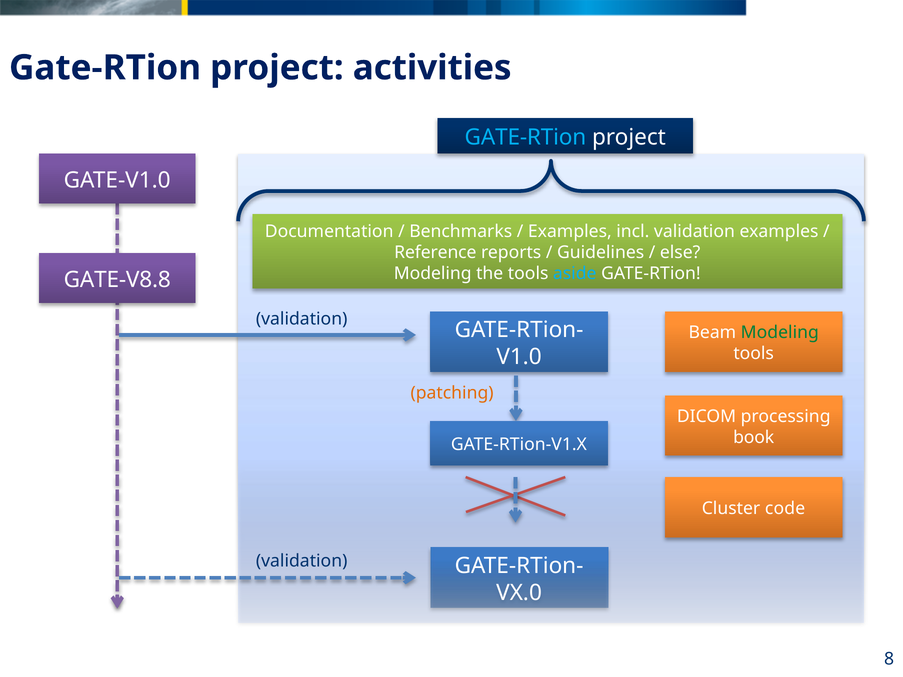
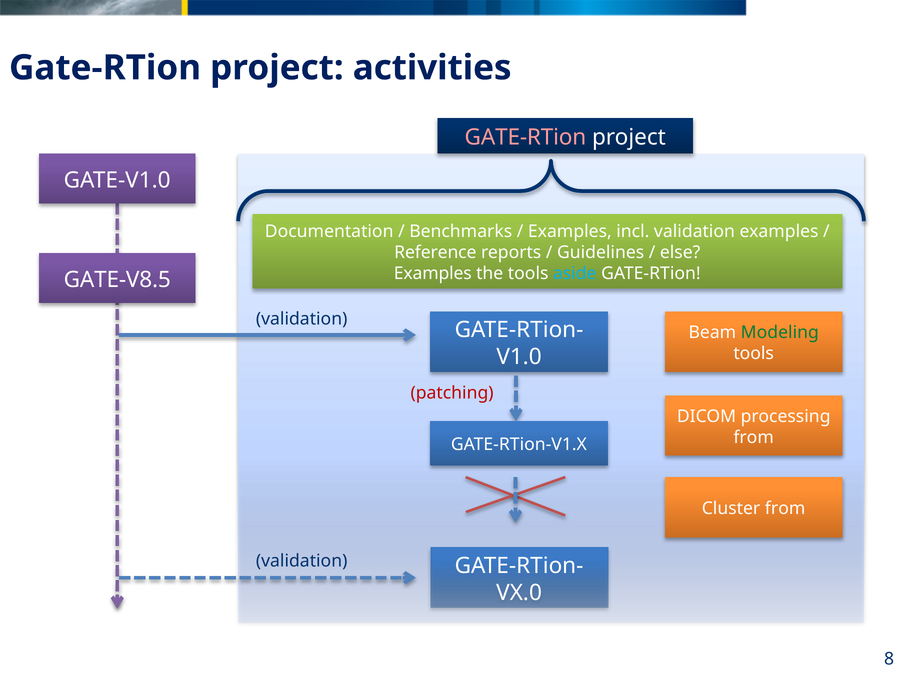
GATE-RTion colour: light blue -> pink (525, 137)
Modeling: Modeling -> Examples (433, 274)
GATE-V8.8: GATE-V8.8 -> GATE-V8.5 (117, 280)
patching colour: orange -> red (452, 393)
book: book -> from (754, 437)
Cluster code: code -> from (785, 509)
